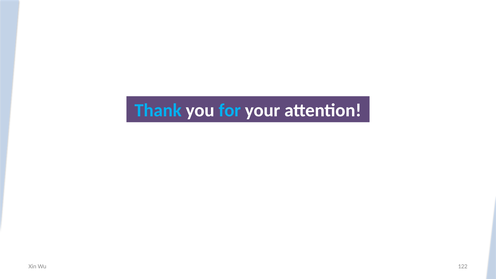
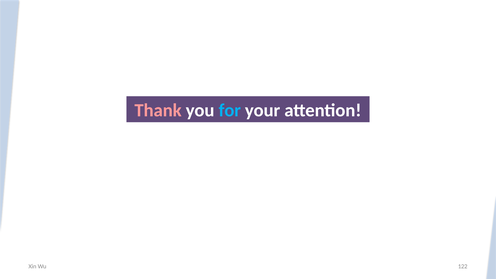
Thank colour: light blue -> pink (158, 111)
